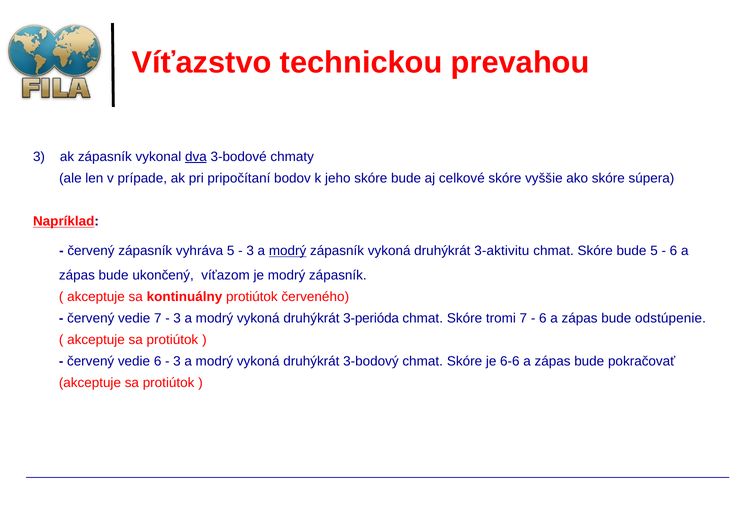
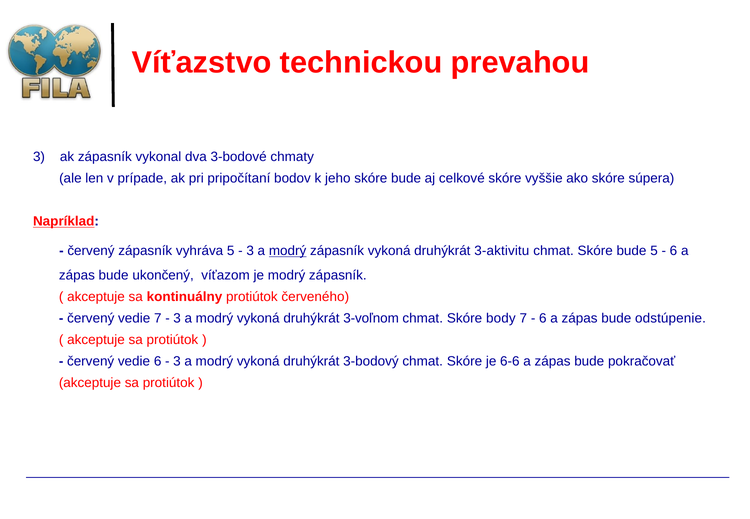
dva underline: present -> none (196, 157)
3-perióda: 3-perióda -> 3-voľnom (371, 318)
tromi: tromi -> body (501, 318)
